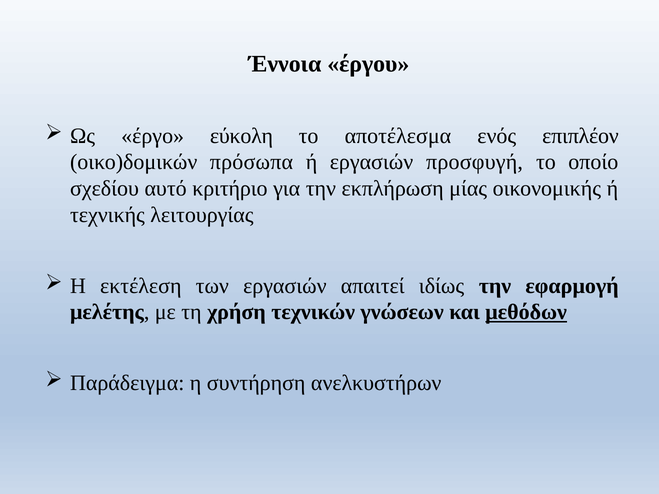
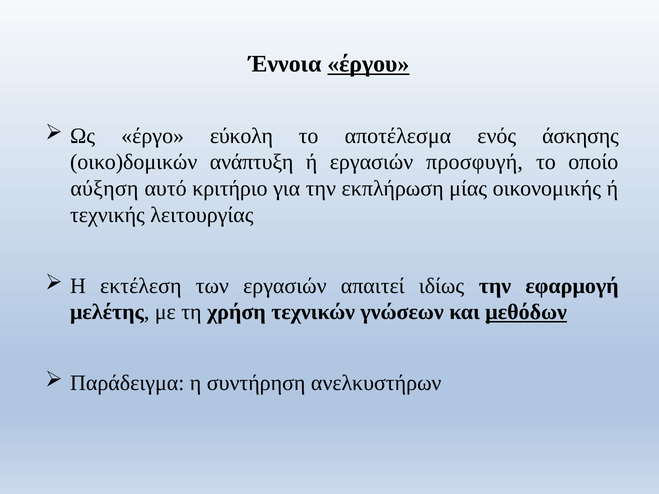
έργου underline: none -> present (368, 64)
επιπλέον: επιπλέον -> άσκησης (580, 136)
πρόσωπα: πρόσωπα -> ανάπτυξη (252, 162)
σχεδίου: σχεδίου -> αύξηση (104, 189)
